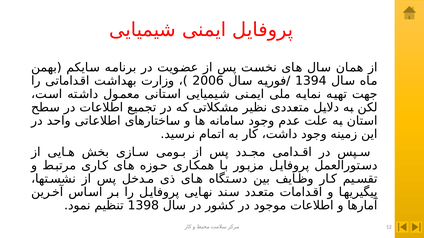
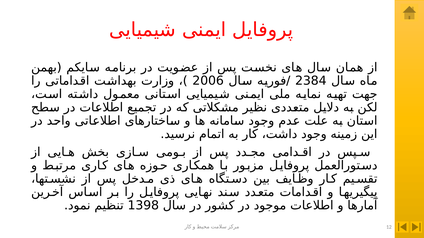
1394: 1394 -> 2384 (311, 81)
